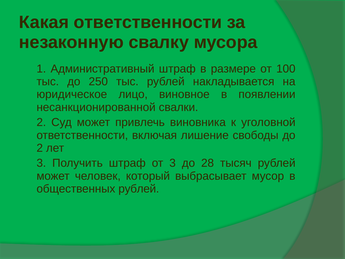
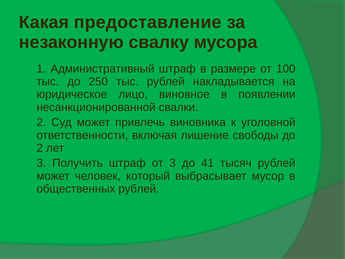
Какая ответственности: ответственности -> предоставление (148, 22)
28: 28 -> 41 (208, 163)
